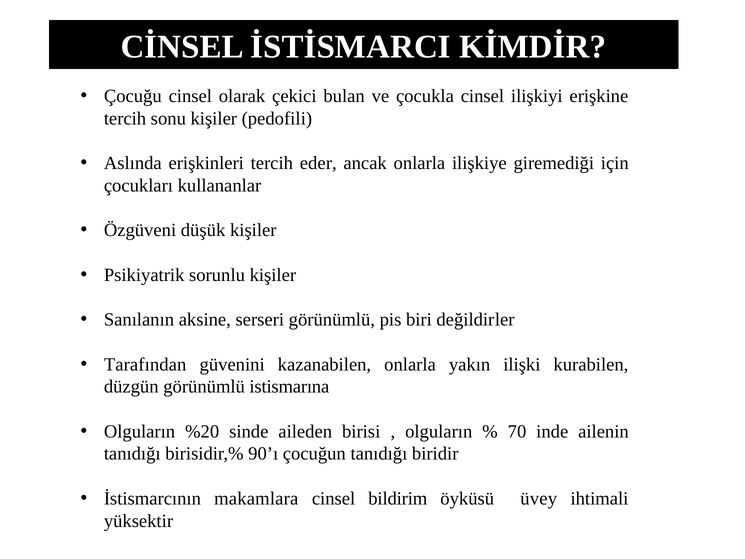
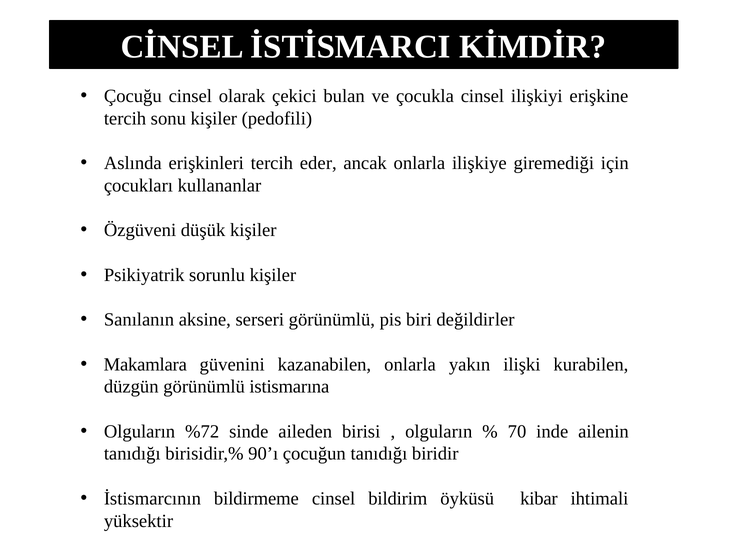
Tarafından: Tarafından -> Makamlara (145, 364)
%20: %20 -> %72 (202, 431)
makamlara: makamlara -> bildirmeme (256, 498)
üvey: üvey -> kibar (539, 498)
